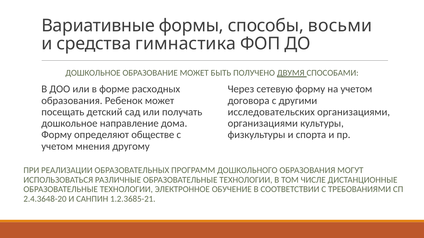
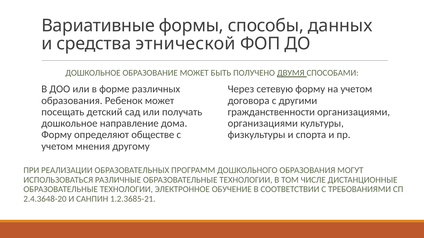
восьми: восьми -> данных (340, 26)
гимнастика: гимнастика -> этнической (186, 44)
расходных: расходных -> различных (156, 89)
исследовательских: исследовательских -> гражданственности (271, 112)
